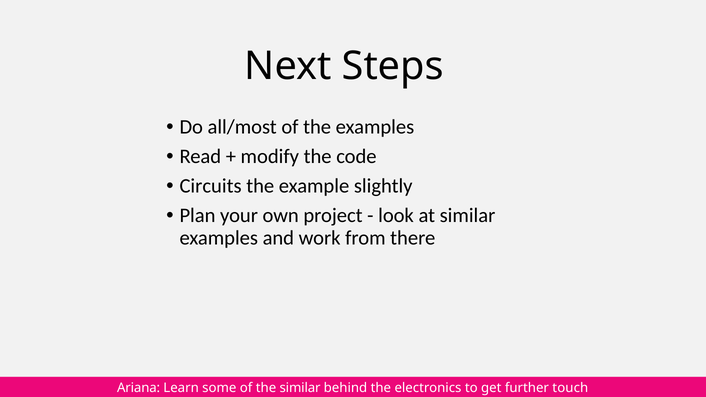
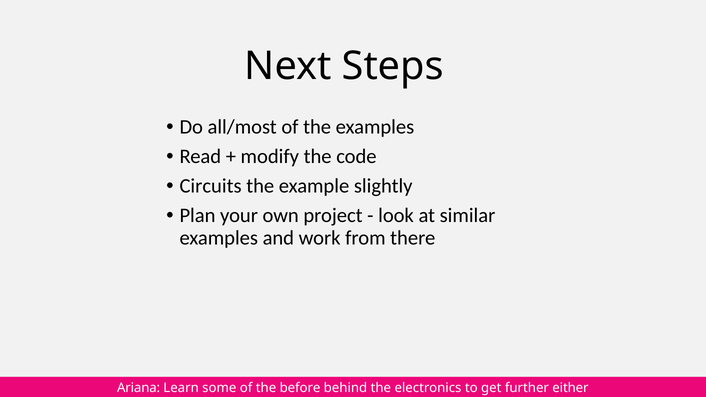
the similar: similar -> before (300, 388)
touch: touch -> either (570, 388)
